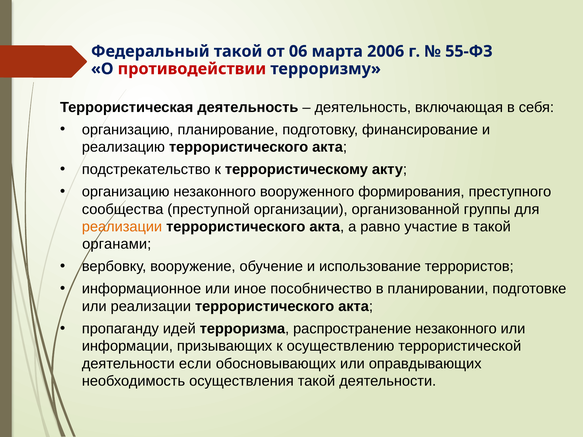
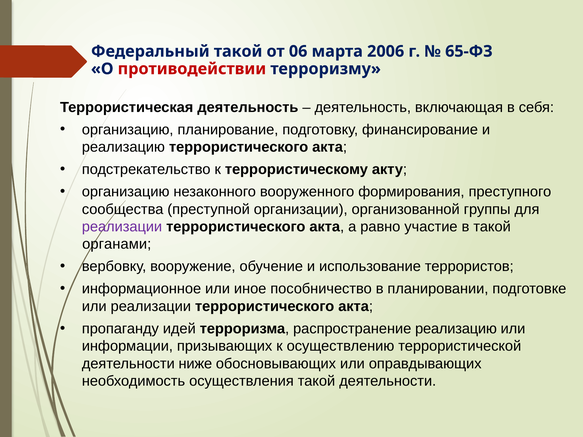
55-ФЗ: 55-ФЗ -> 65-ФЗ (469, 51)
реализации colour: orange -> purple (122, 227)
распространение незаконного: незаконного -> реализацию (456, 329)
если: если -> ниже (195, 364)
